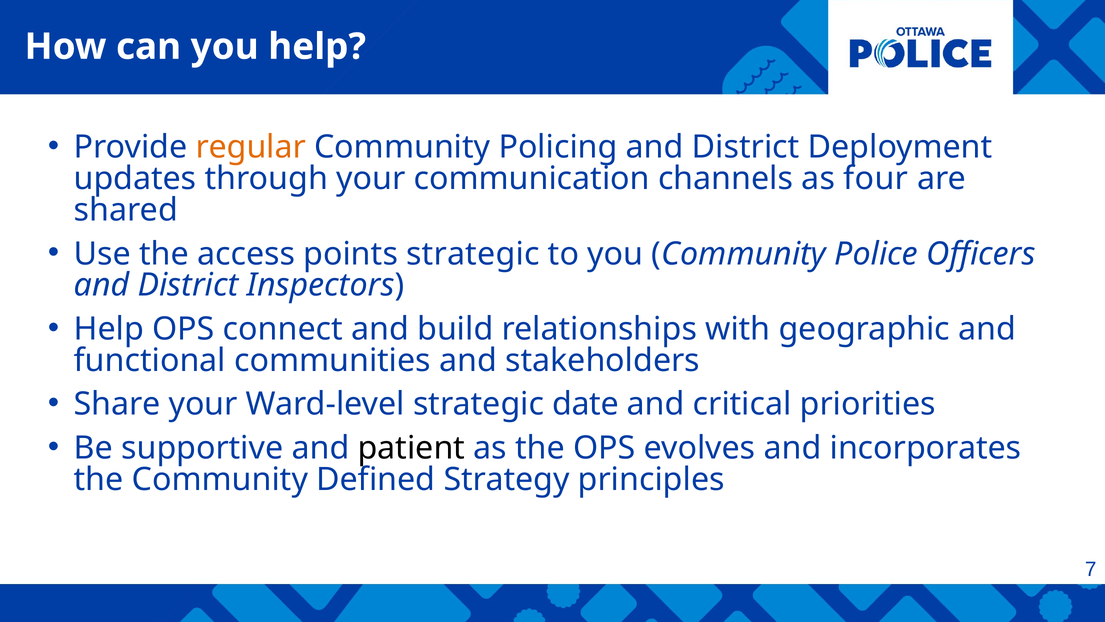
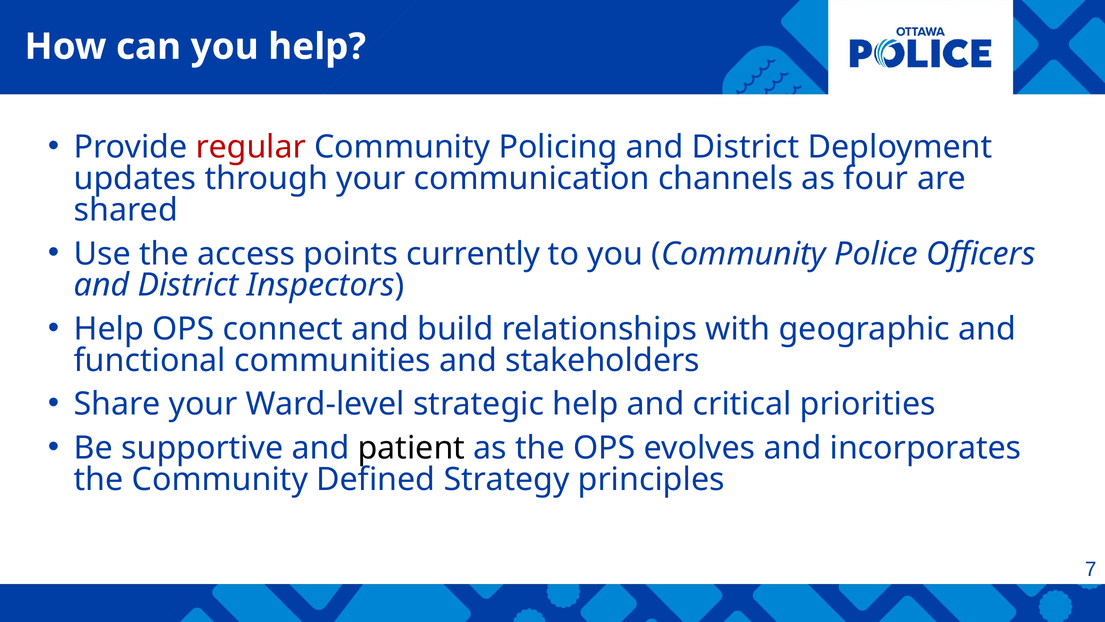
regular colour: orange -> red (251, 147)
points strategic: strategic -> currently (473, 254)
strategic date: date -> help (585, 404)
